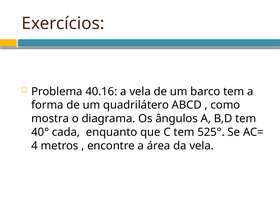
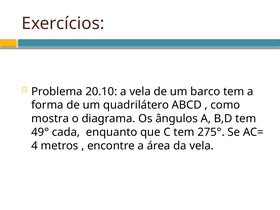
40.16: 40.16 -> 20.10 (101, 92)
40°: 40° -> 49° (40, 132)
525°: 525° -> 275° (211, 132)
